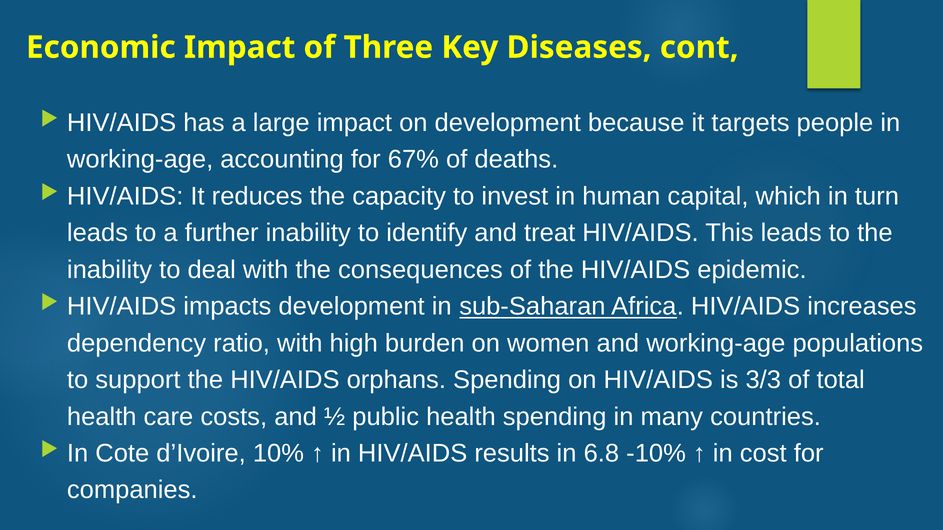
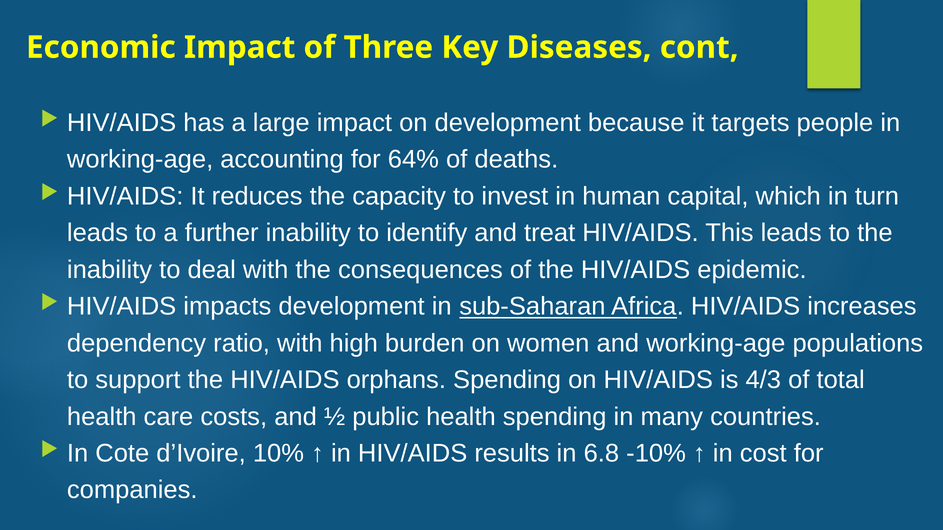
67%: 67% -> 64% (413, 160)
3/3: 3/3 -> 4/3 (763, 380)
